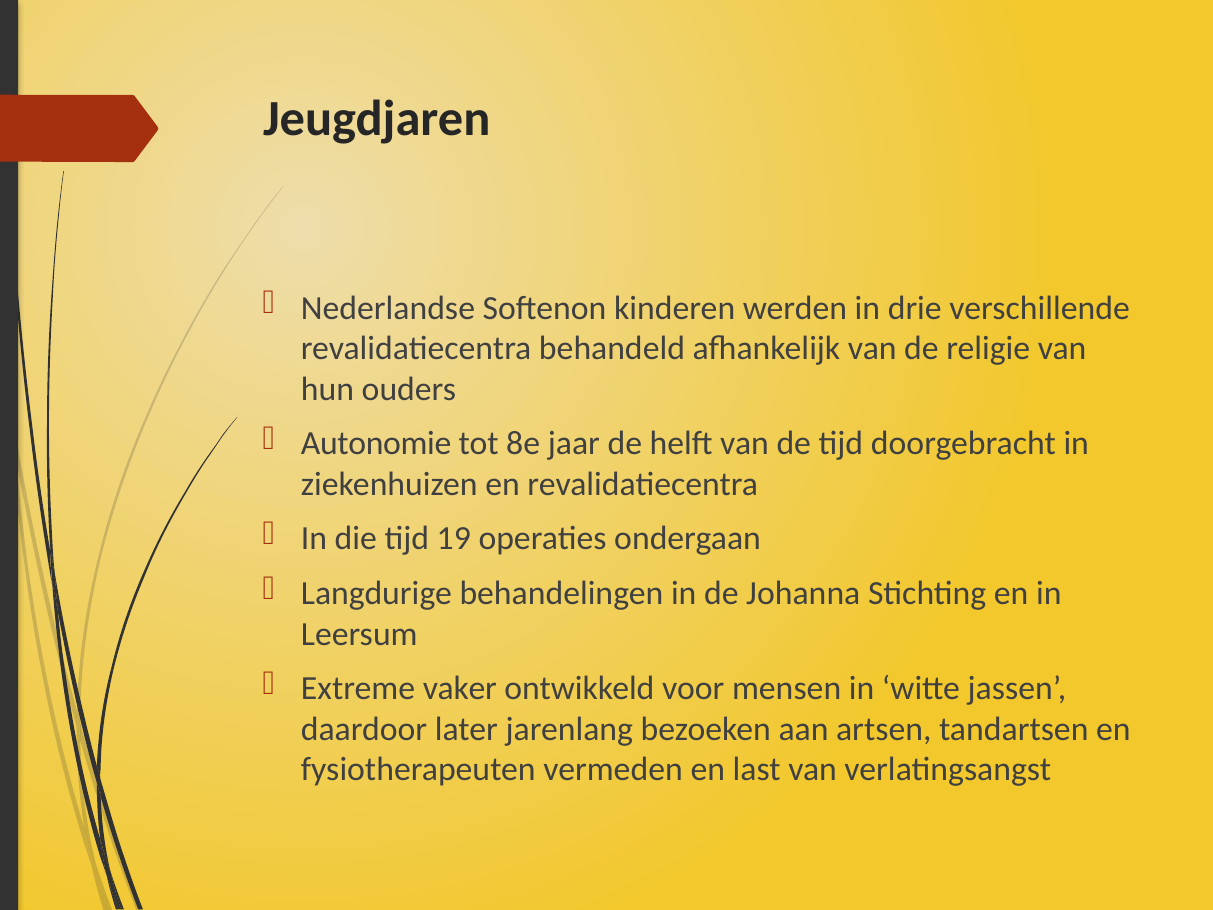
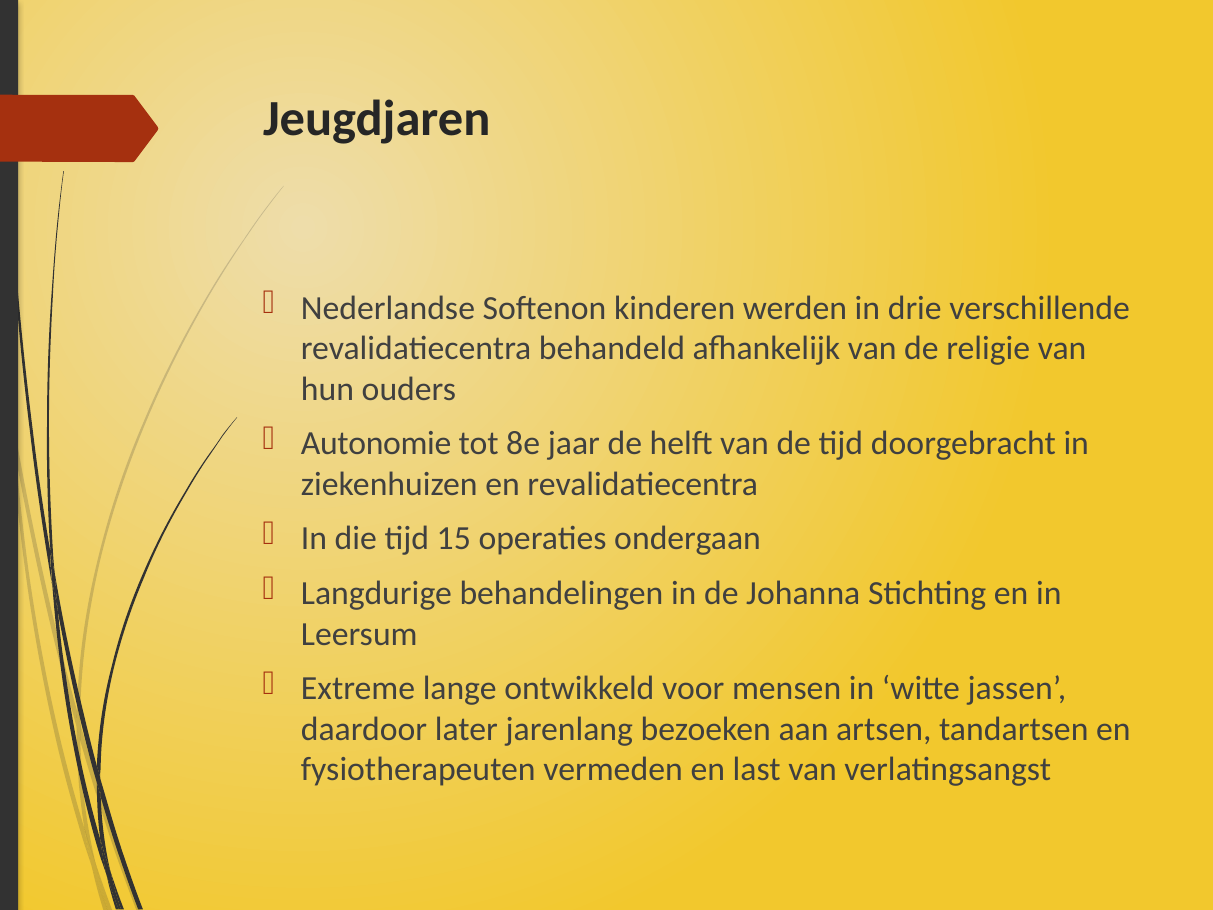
19: 19 -> 15 (454, 539)
vaker: vaker -> lange (460, 688)
